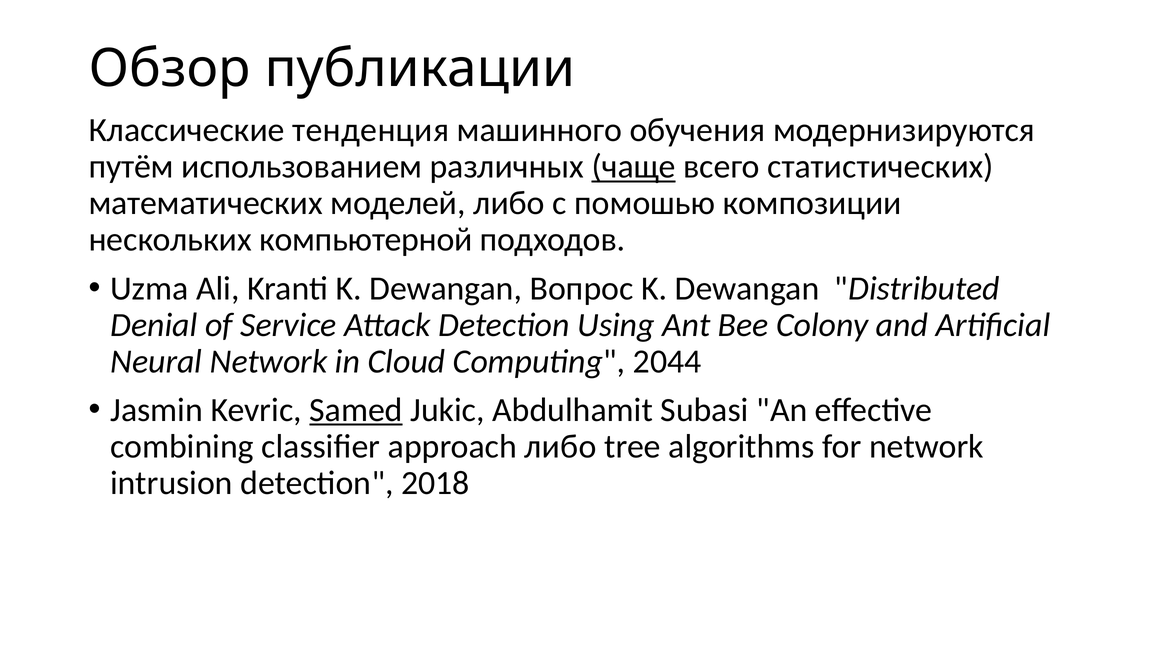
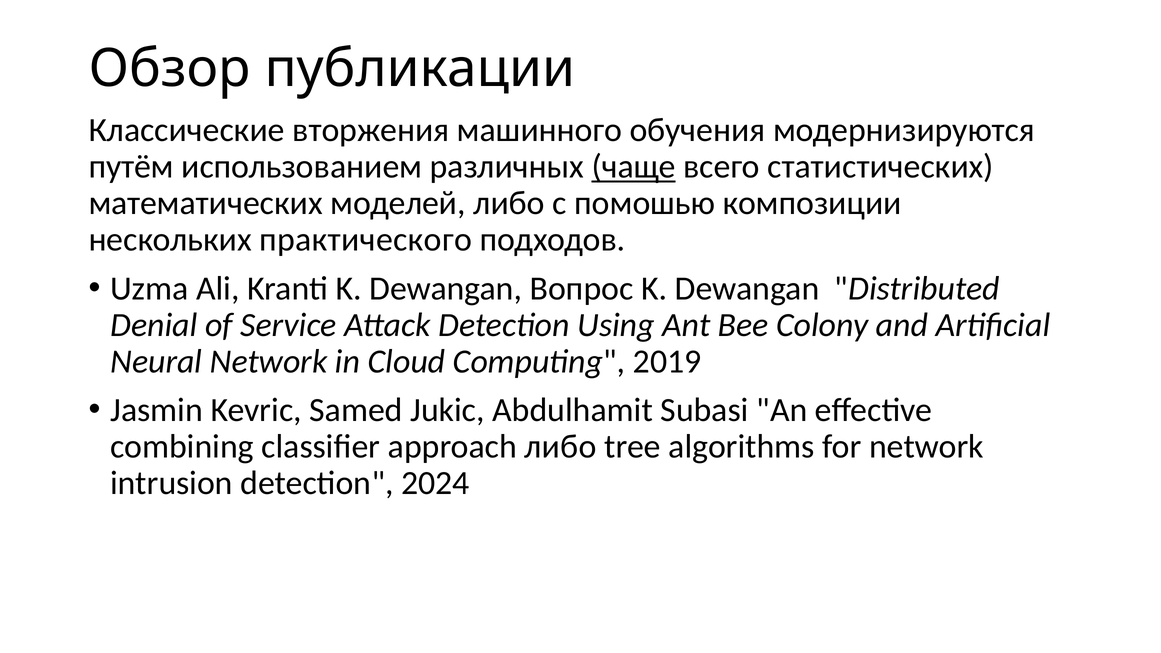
тенденция: тенденция -> вторжения (371, 130)
компьютерной: компьютерной -> практического (366, 240)
2044: 2044 -> 2019 (667, 361)
Samed underline: present -> none (356, 410)
2018: 2018 -> 2024 (435, 483)
